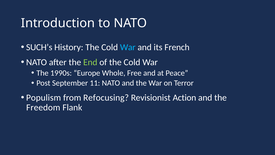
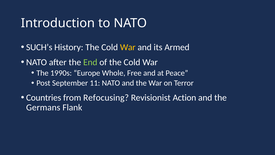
War colour: light blue -> yellow (128, 47)
French: French -> Armed (177, 47)
Populism: Populism -> Countries (44, 97)
Freedom: Freedom -> Germans (43, 107)
